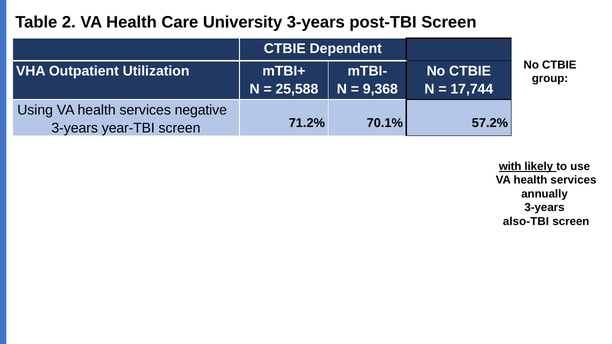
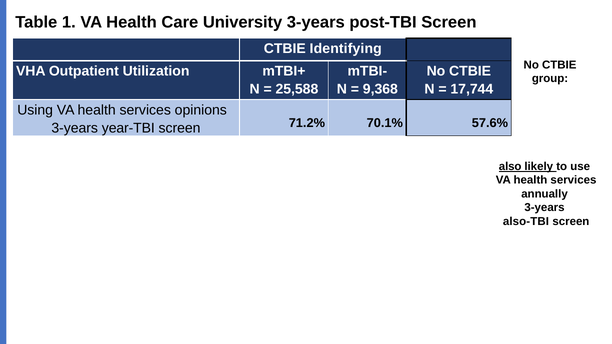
2: 2 -> 1 (69, 22)
Dependent: Dependent -> Identifying (346, 49)
negative: negative -> opinions (201, 110)
57.2%: 57.2% -> 57.6% (490, 123)
with: with -> also (510, 167)
